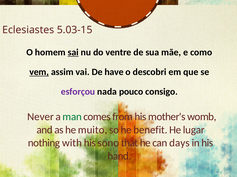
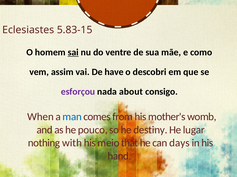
5.03-15: 5.03-15 -> 5.83-15 (75, 30)
vem underline: present -> none (39, 72)
pouco: pouco -> about (131, 92)
Never: Never -> When (41, 117)
man colour: green -> blue (72, 117)
muito: muito -> pouco (93, 130)
benefit: benefit -> destiny (150, 130)
sono: sono -> meio (108, 144)
